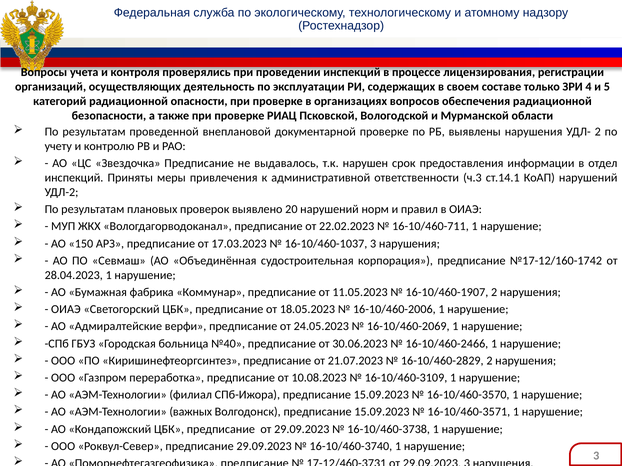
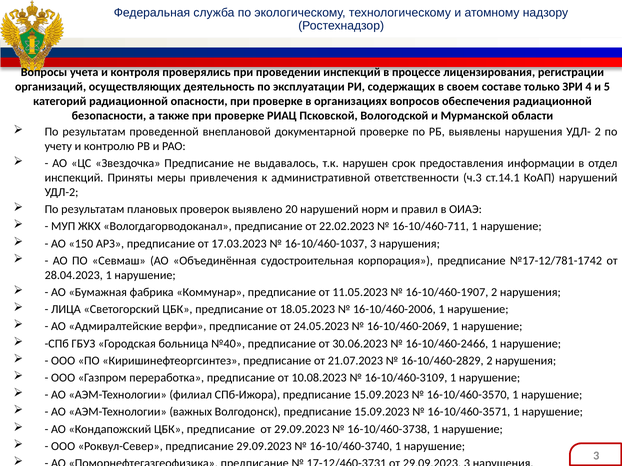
№17-12/160-1742: №17-12/160-1742 -> №17-12/781-1742 (556, 261)
ОИАЭ: ОИАЭ -> ЛИЦА (66, 310)
